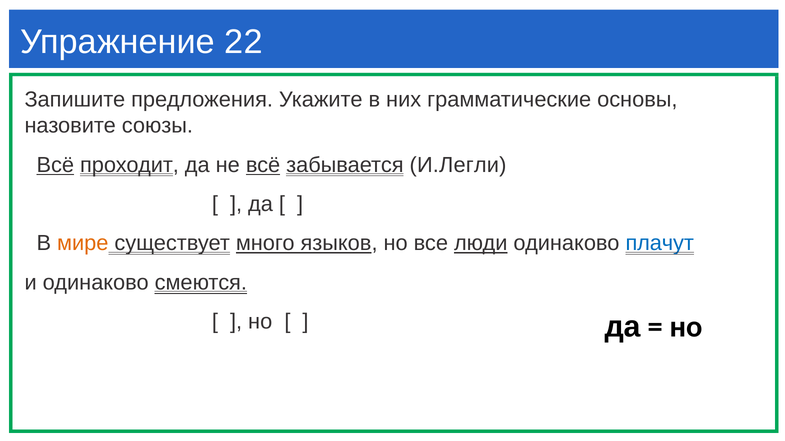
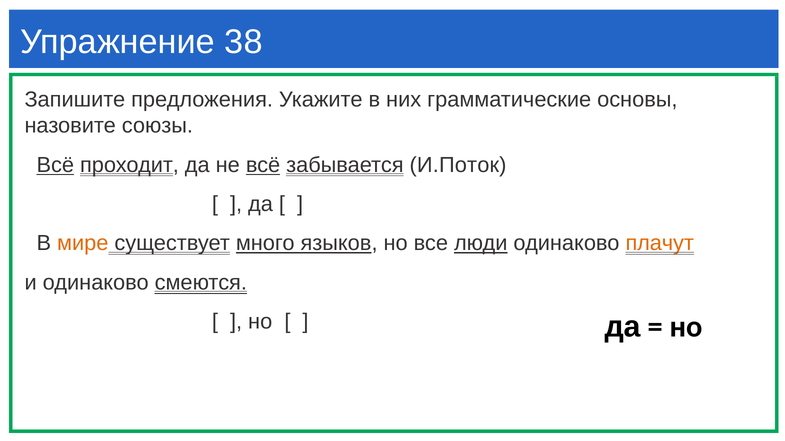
22: 22 -> 38 (244, 42)
И.Легли: И.Легли -> И.Поток (458, 165)
плачут colour: blue -> orange (660, 244)
